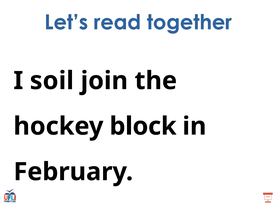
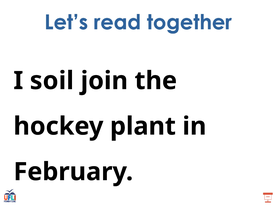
block: block -> plant (143, 126)
